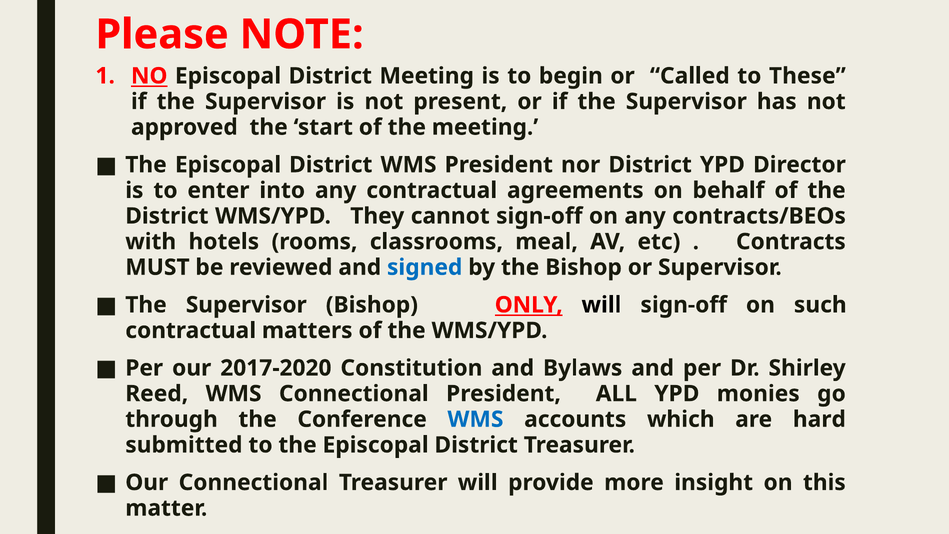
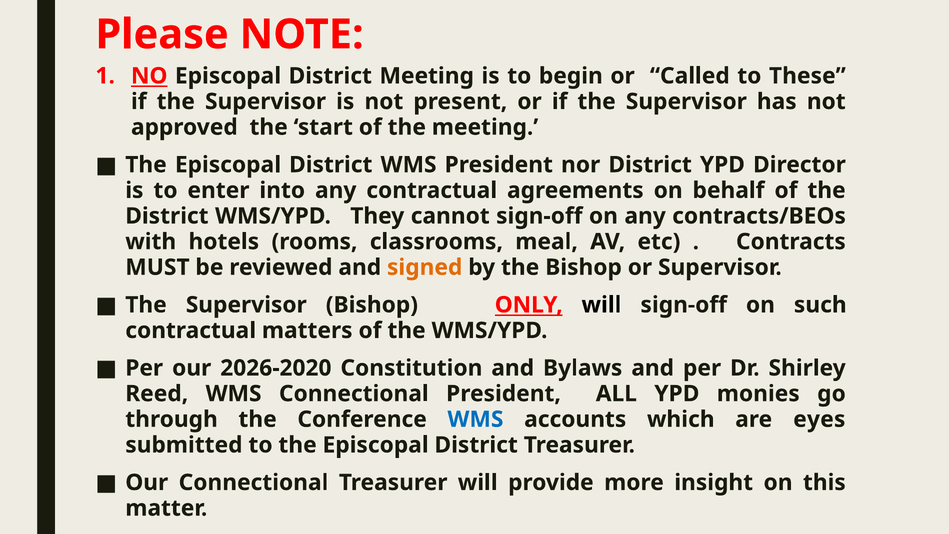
signed colour: blue -> orange (425, 267)
2017-2020: 2017-2020 -> 2026-2020 (276, 368)
hard: hard -> eyes (819, 419)
